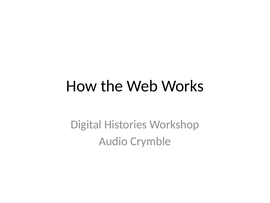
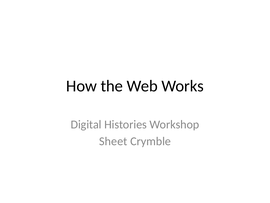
Audio: Audio -> Sheet (113, 141)
